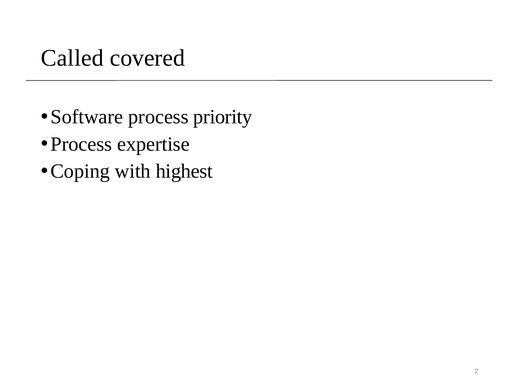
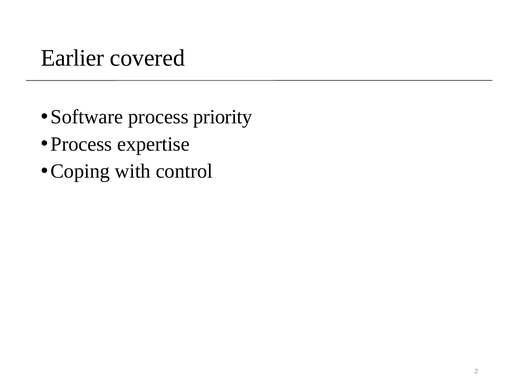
Called: Called -> Earlier (72, 58)
highest: highest -> control (184, 171)
